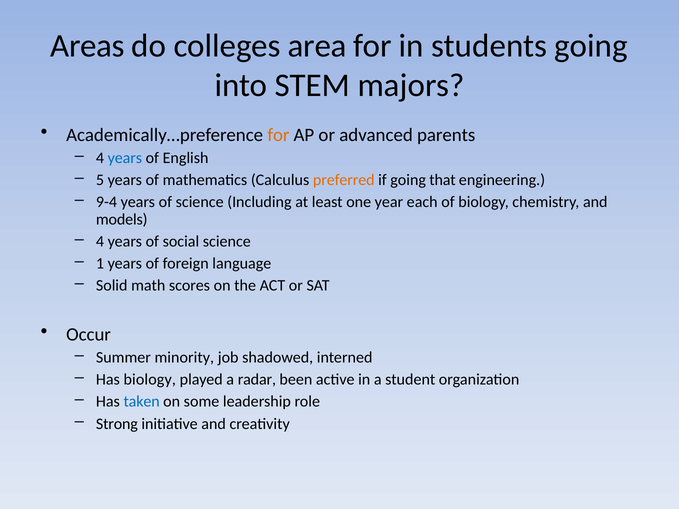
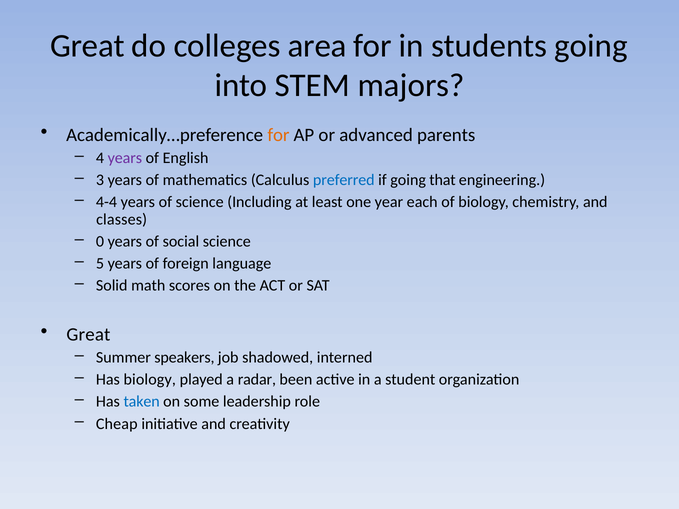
Areas: Areas -> Great (87, 46)
years colour: blue -> purple (125, 158)
5: 5 -> 3 (100, 180)
preferred colour: orange -> blue (344, 180)
9-4: 9-4 -> 4-4 (106, 202)
models: models -> classes (122, 220)
4: 4 -> 0 (100, 242)
1: 1 -> 5 (100, 264)
Occur: Occur -> Great (88, 334)
minority: minority -> speakers (184, 358)
Strong: Strong -> Cheap (117, 424)
